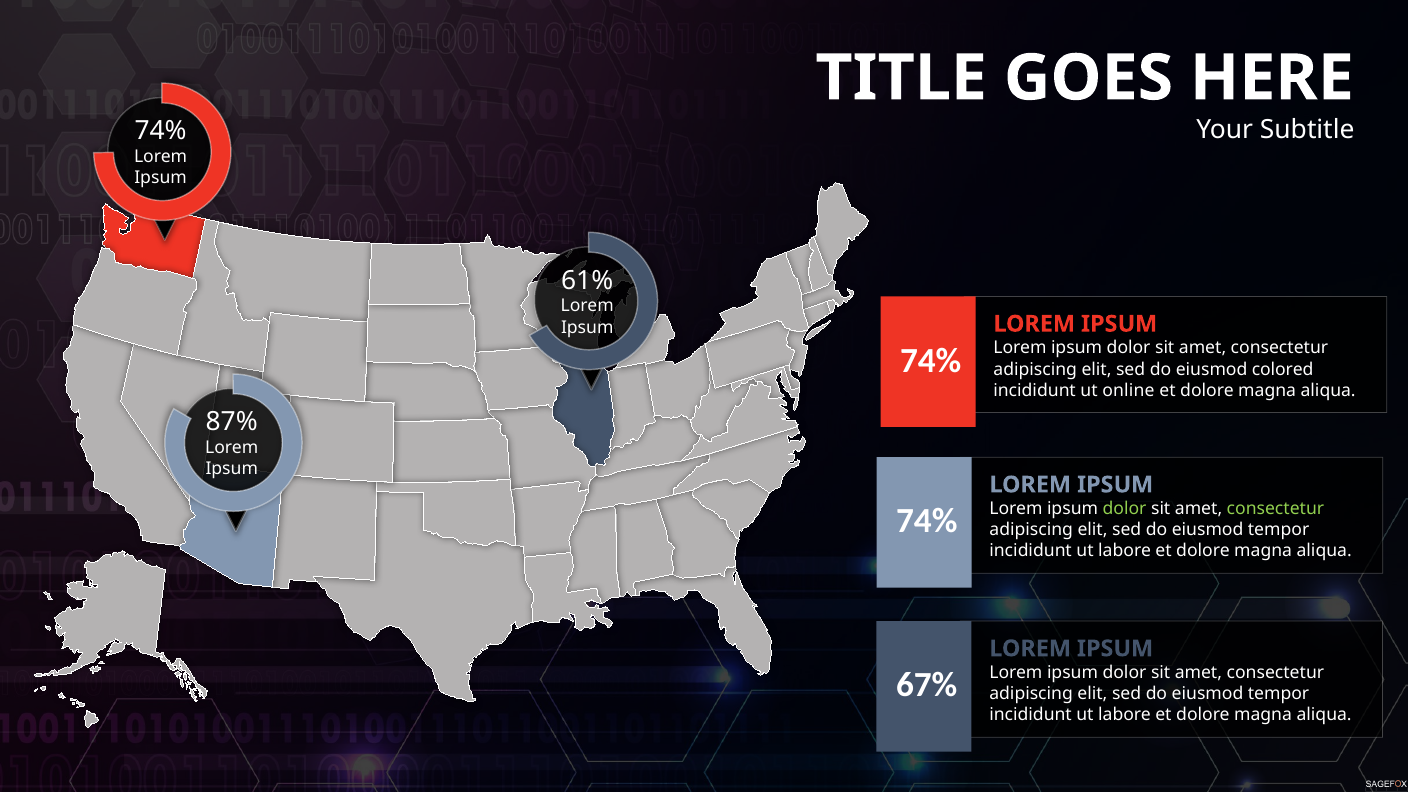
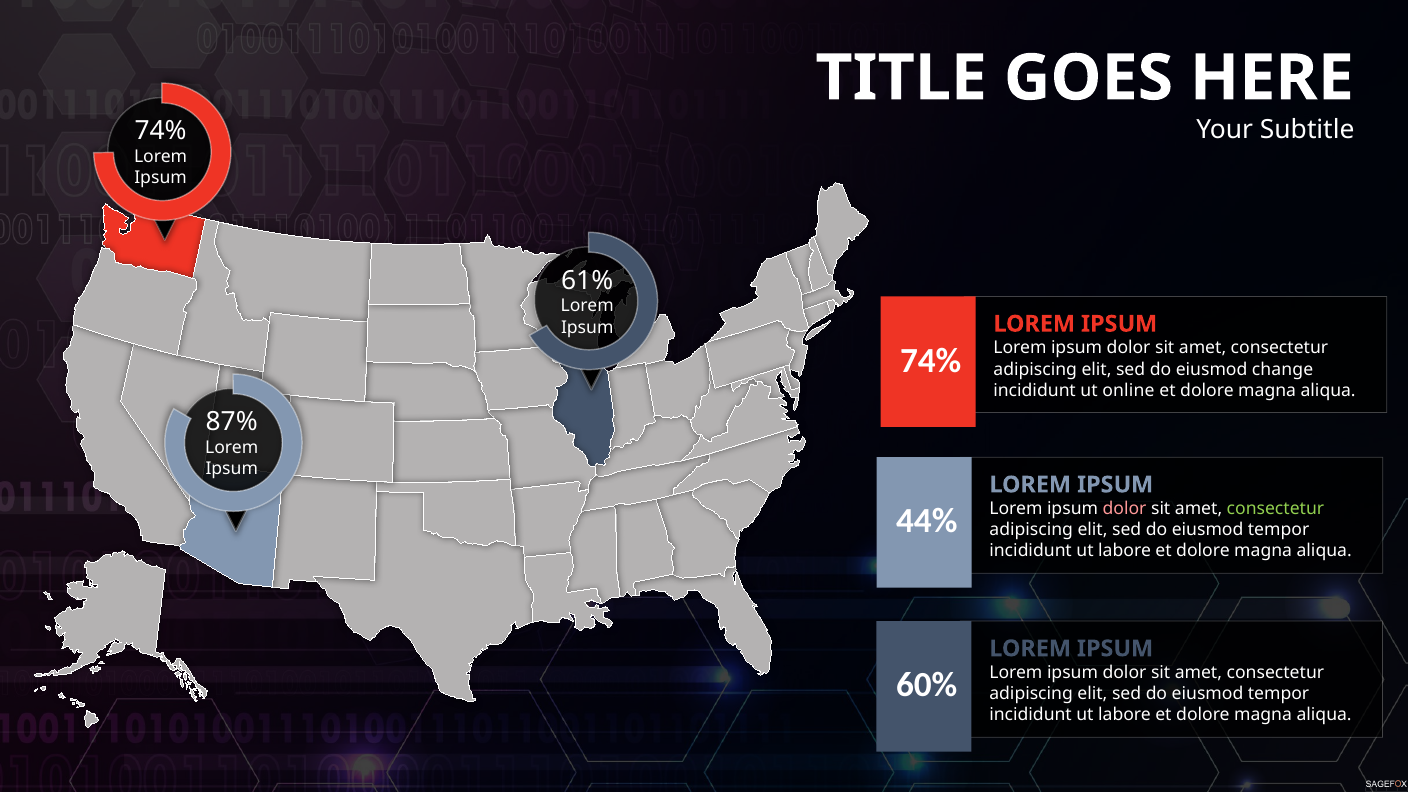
colored: colored -> change (1283, 369)
dolor colour: light green -> pink (1125, 509)
74%: 74% -> 44% (927, 521)
67%: 67% -> 60% (927, 685)
